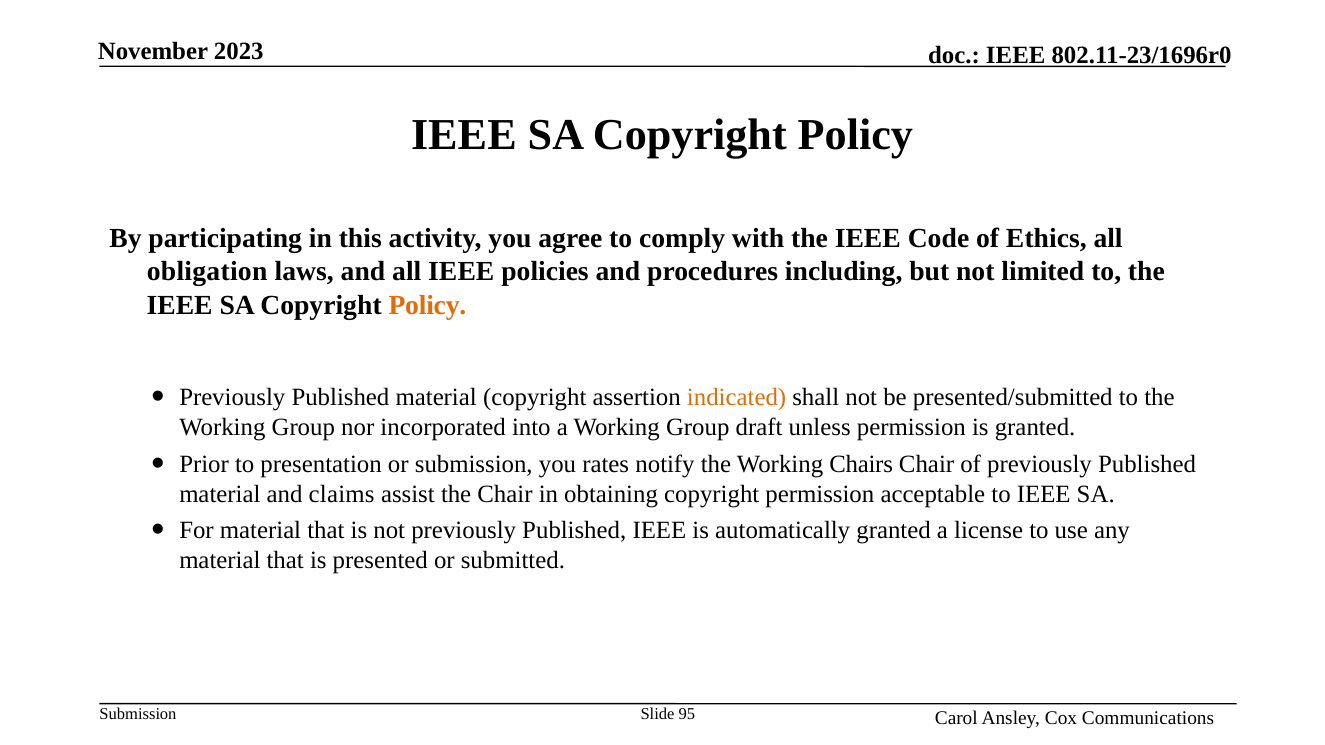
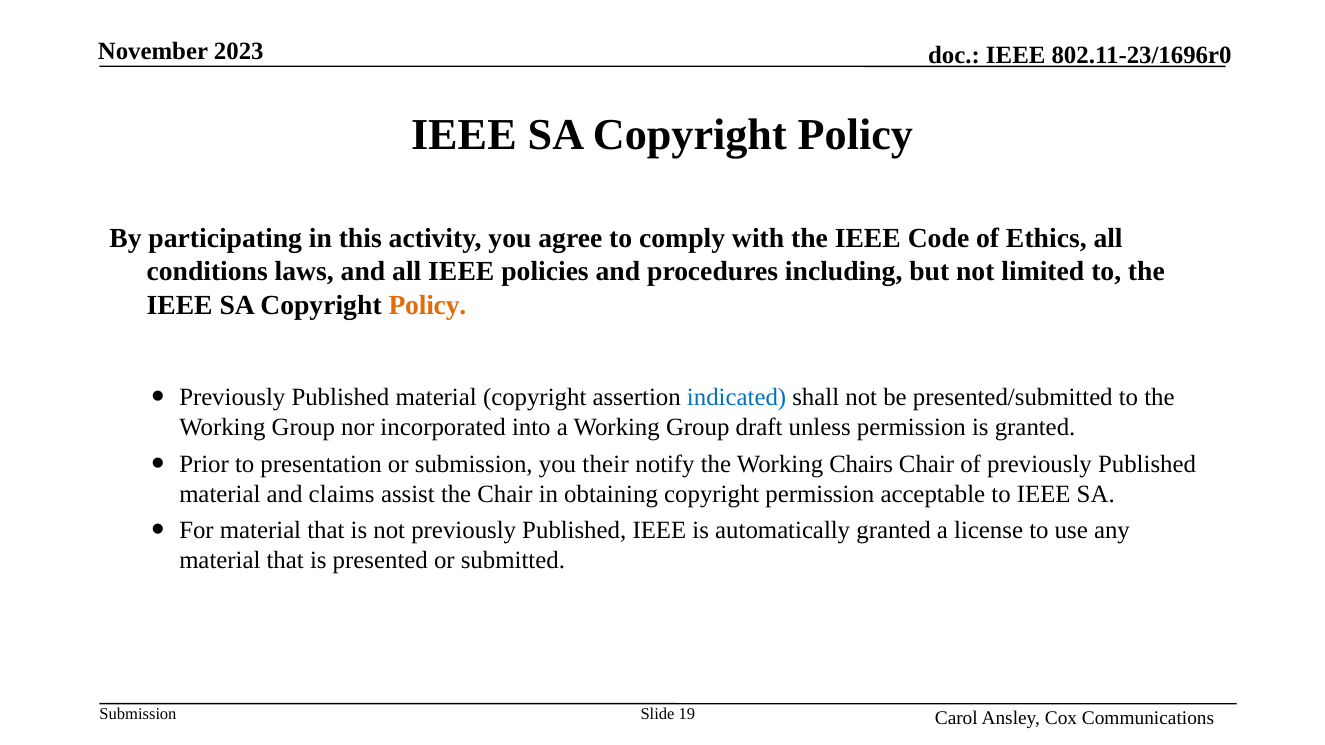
obligation: obligation -> conditions (207, 272)
indicated colour: orange -> blue (737, 398)
rates: rates -> their (606, 464)
95: 95 -> 19 (687, 715)
